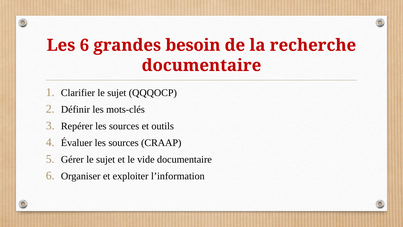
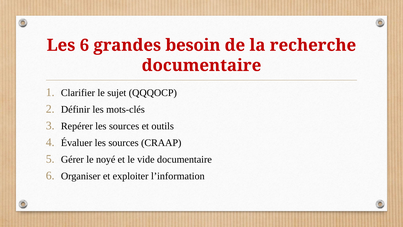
Gérer le sujet: sujet -> noyé (106, 159)
